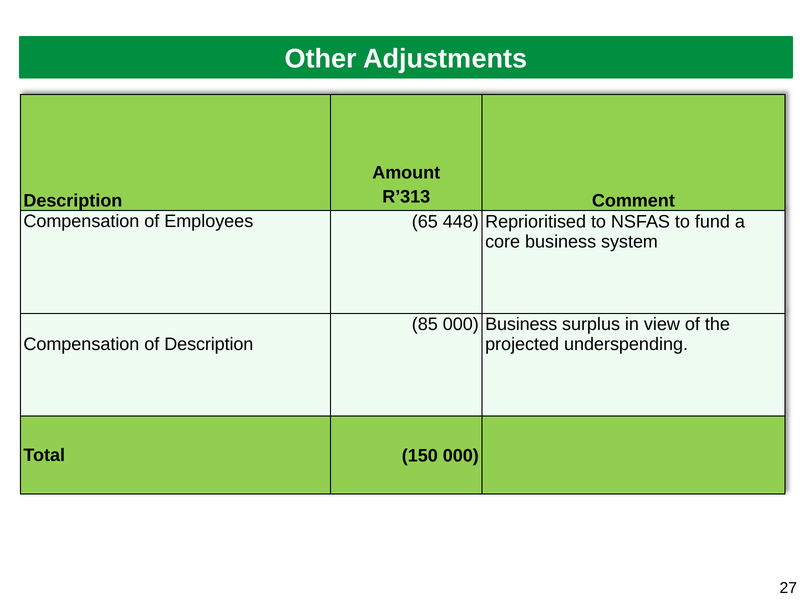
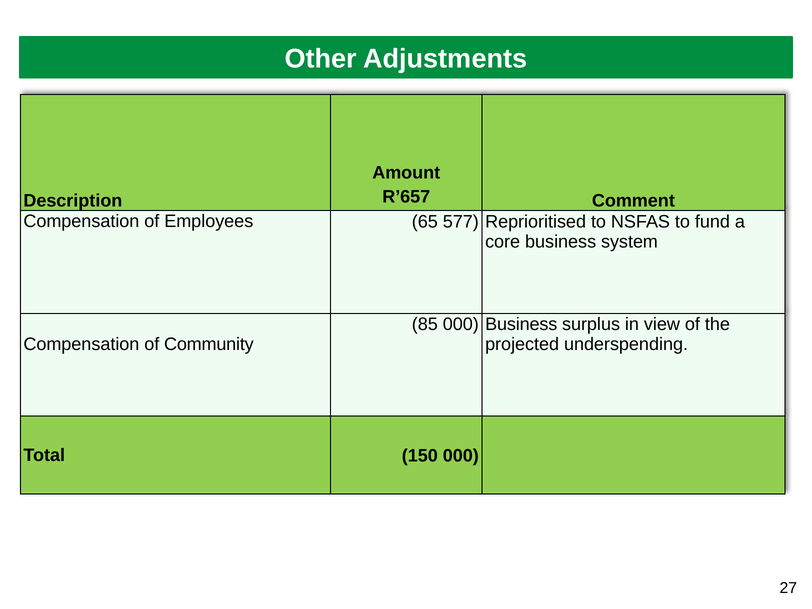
R’313: R’313 -> R’657 (406, 197)
448: 448 -> 577 (461, 222)
of Description: Description -> Community (209, 344)
